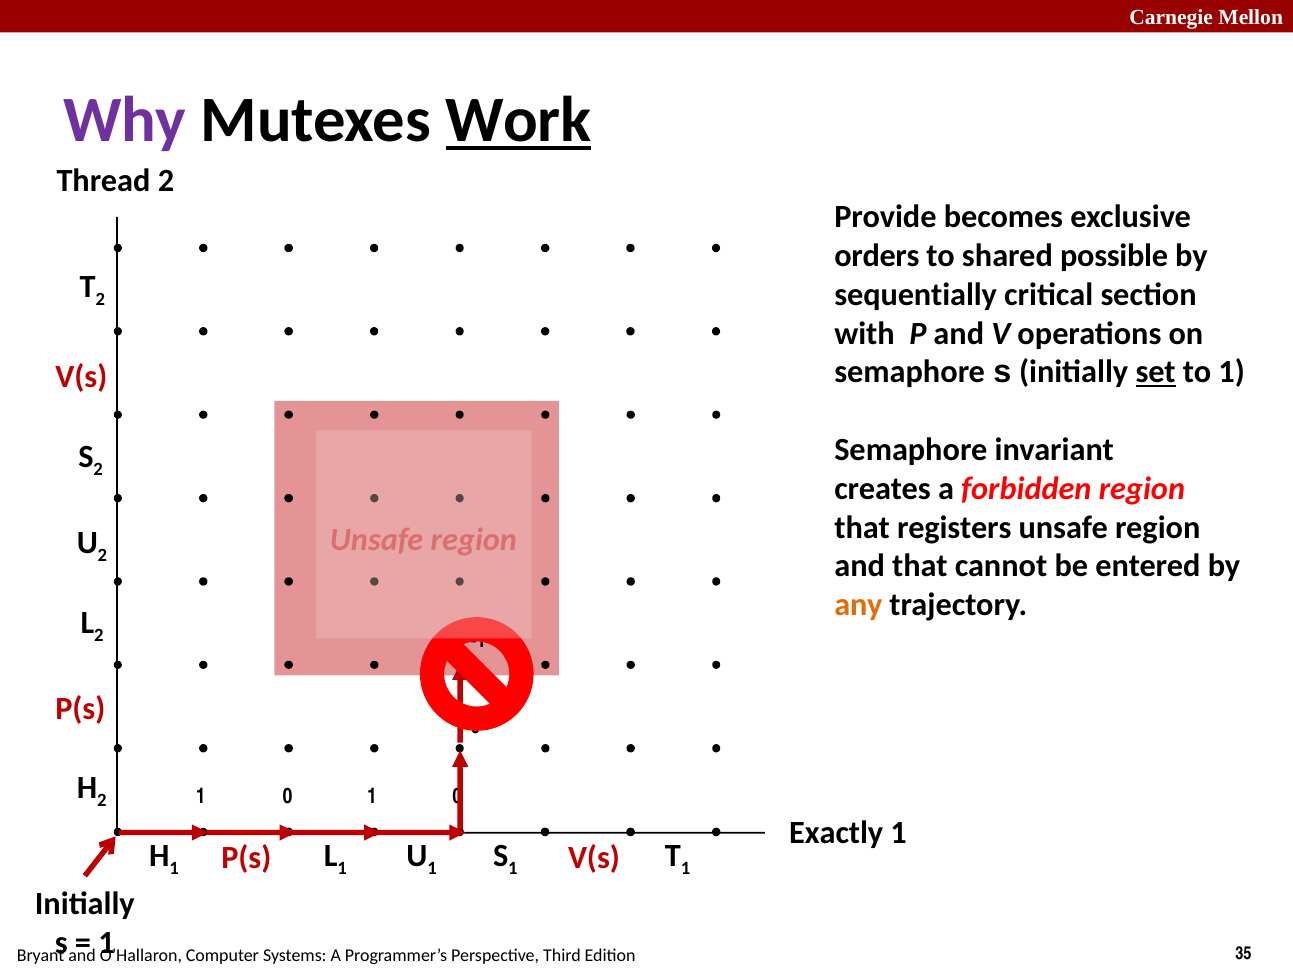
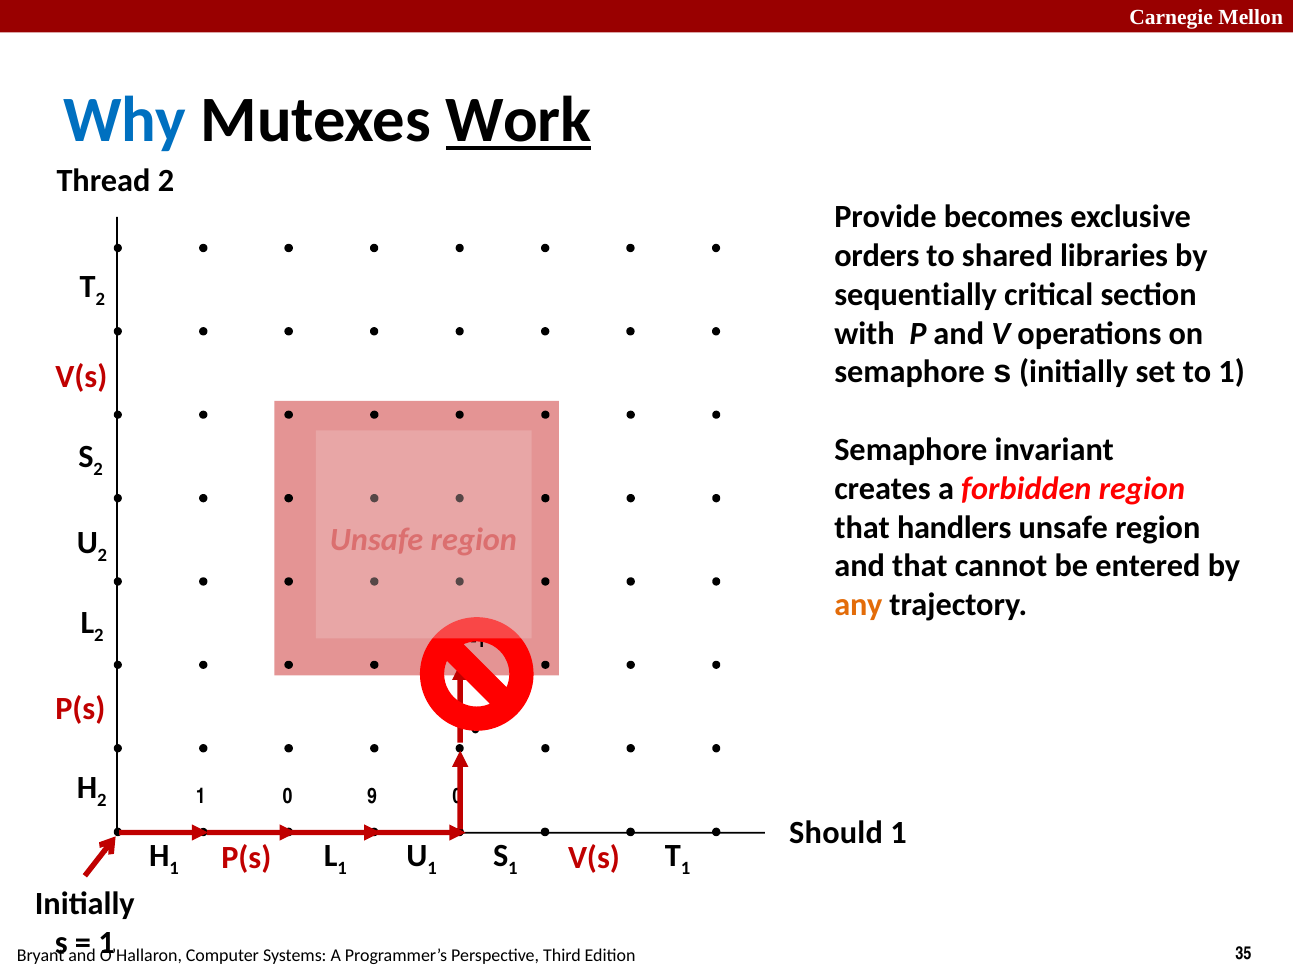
Why colour: purple -> blue (125, 120)
possible: possible -> libraries (1114, 256)
set underline: present -> none (1156, 372)
registers: registers -> handlers (954, 527)
0 1: 1 -> 9 (372, 796)
Exactly: Exactly -> Should (836, 833)
